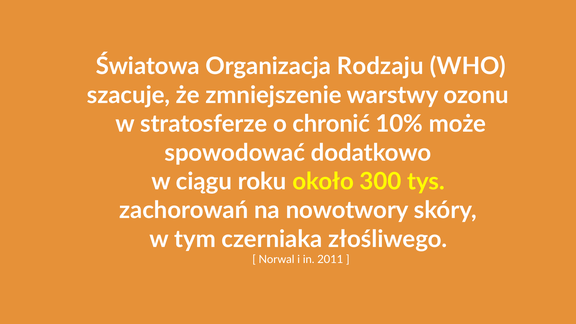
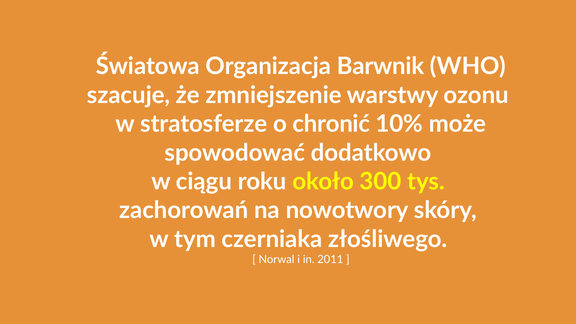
Rodzaju: Rodzaju -> Barwnik (381, 66)
